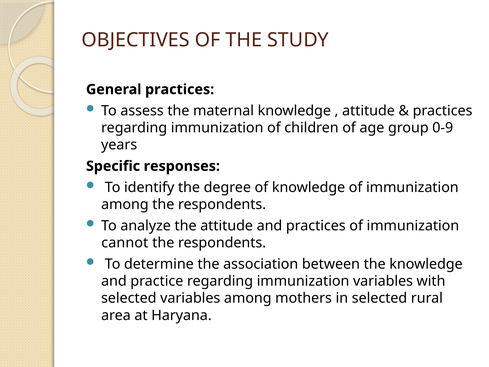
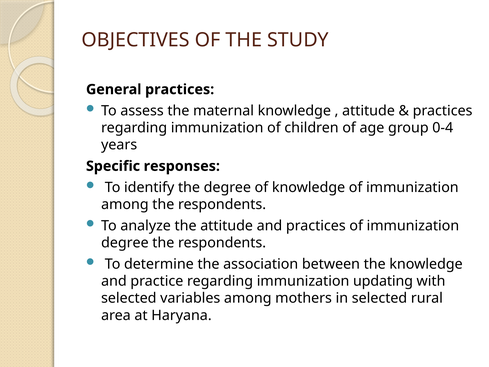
0-9: 0-9 -> 0-4 (443, 128)
cannot: cannot -> degree (125, 243)
immunization variables: variables -> updating (383, 281)
